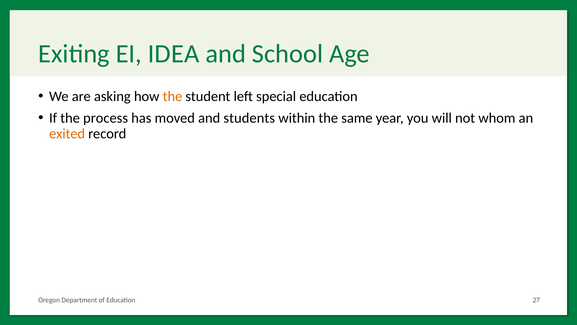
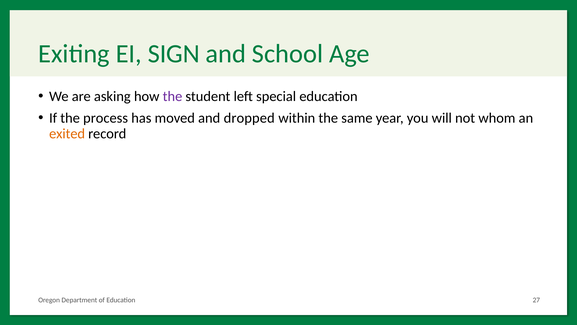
IDEA: IDEA -> SIGN (174, 54)
the colour: orange -> purple (172, 96)
students: students -> dropped (249, 118)
